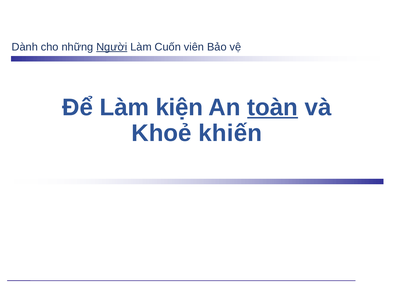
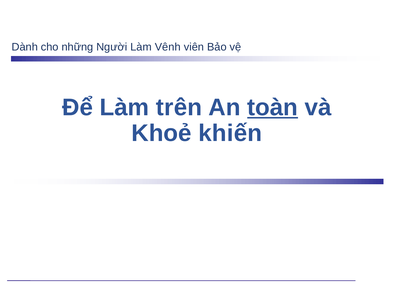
Người underline: present -> none (112, 47)
Cuốn: Cuốn -> Vênh (168, 47)
kiện: kiện -> trên (179, 108)
